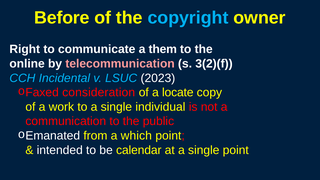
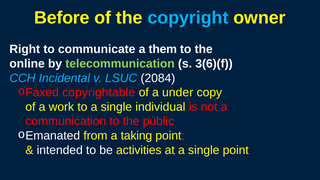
telecommunication colour: pink -> light green (120, 64)
3(2)(f: 3(2)(f -> 3(6)(f (214, 64)
2023: 2023 -> 2084 (158, 78)
consideration: consideration -> copyrightable (99, 92)
locate: locate -> under (178, 92)
which: which -> taking (136, 136)
calendar: calendar -> activities (139, 150)
